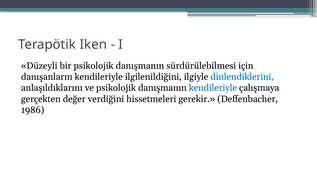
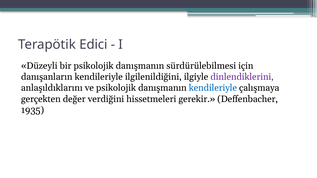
Iken: Iken -> Edici (93, 45)
dinlendiklerini colour: blue -> purple (242, 77)
1986: 1986 -> 1935 (33, 110)
